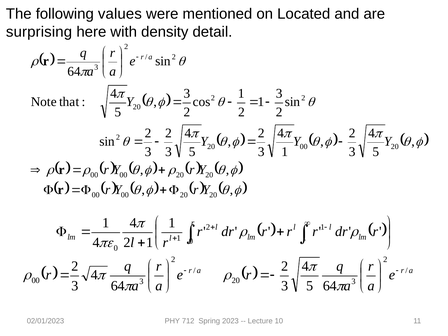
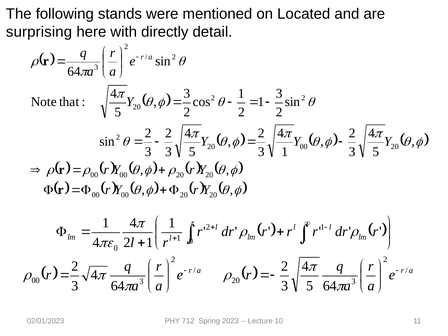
values: values -> stands (120, 14)
density: density -> directly (165, 32)
